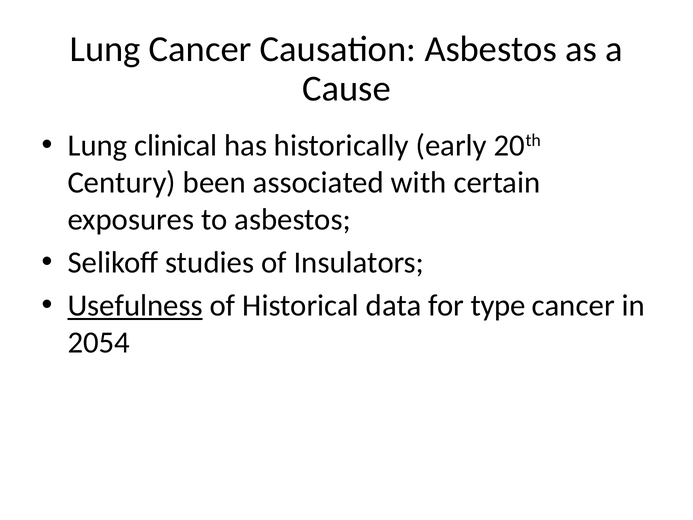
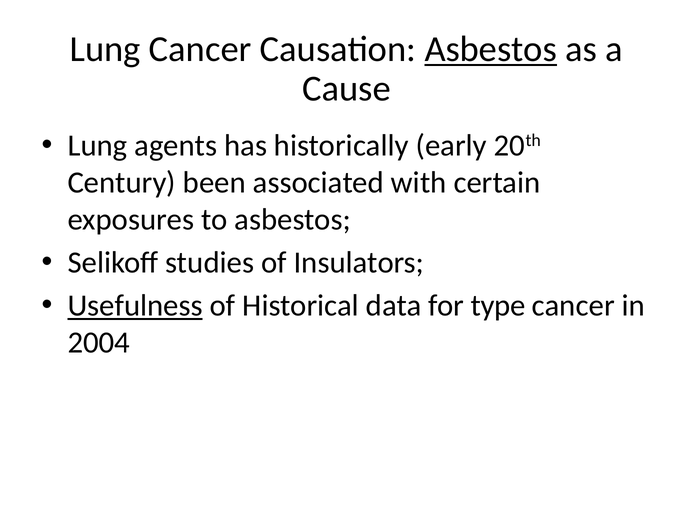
Asbestos underline: none -> present (491, 49)
clinical: clinical -> agents (176, 145)
2054: 2054 -> 2004 (99, 343)
